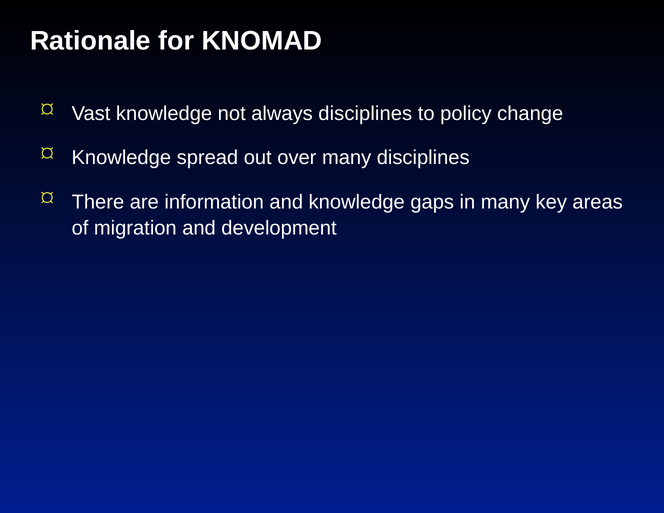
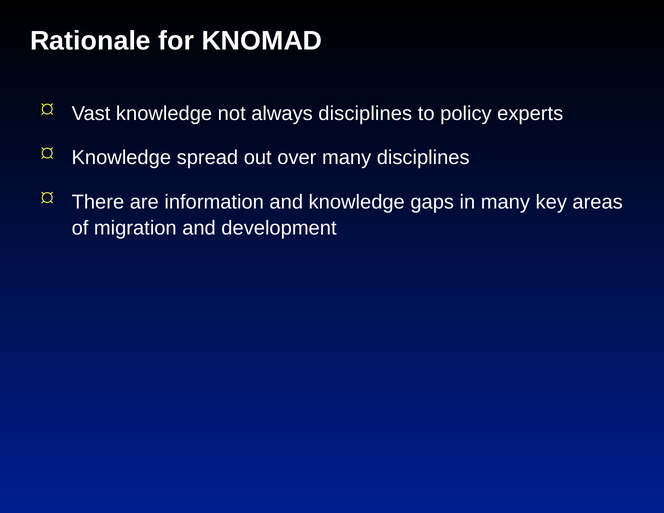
change: change -> experts (530, 114)
